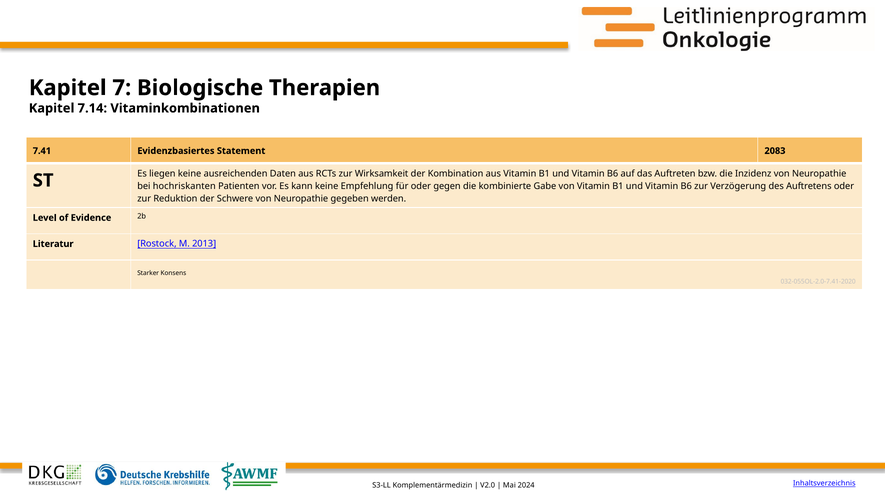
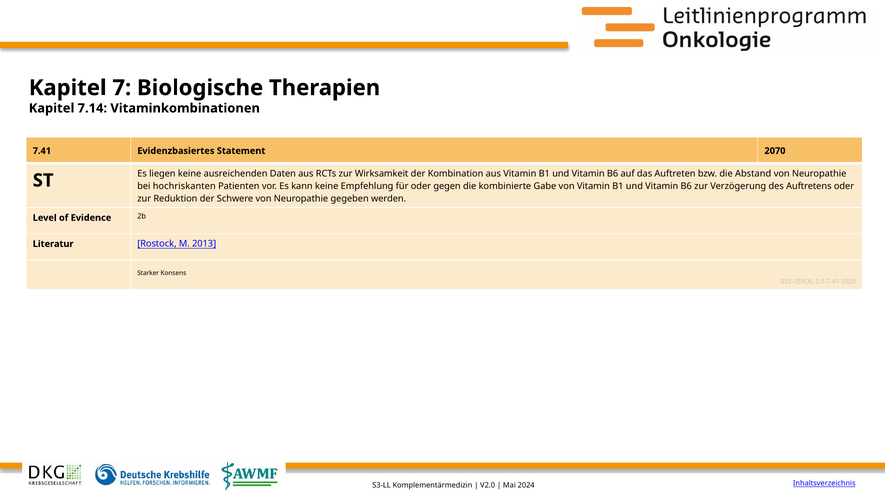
2083: 2083 -> 2070 (775, 151)
Inzidenz: Inzidenz -> Abstand (753, 173)
